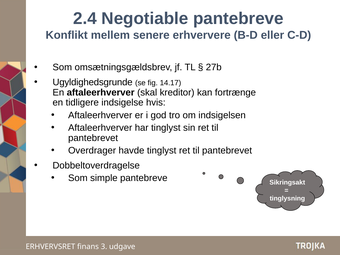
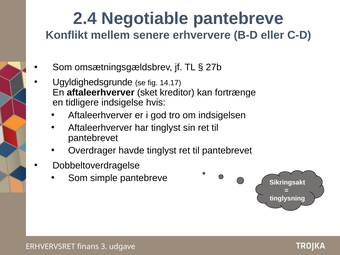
skal: skal -> sket (147, 92)
